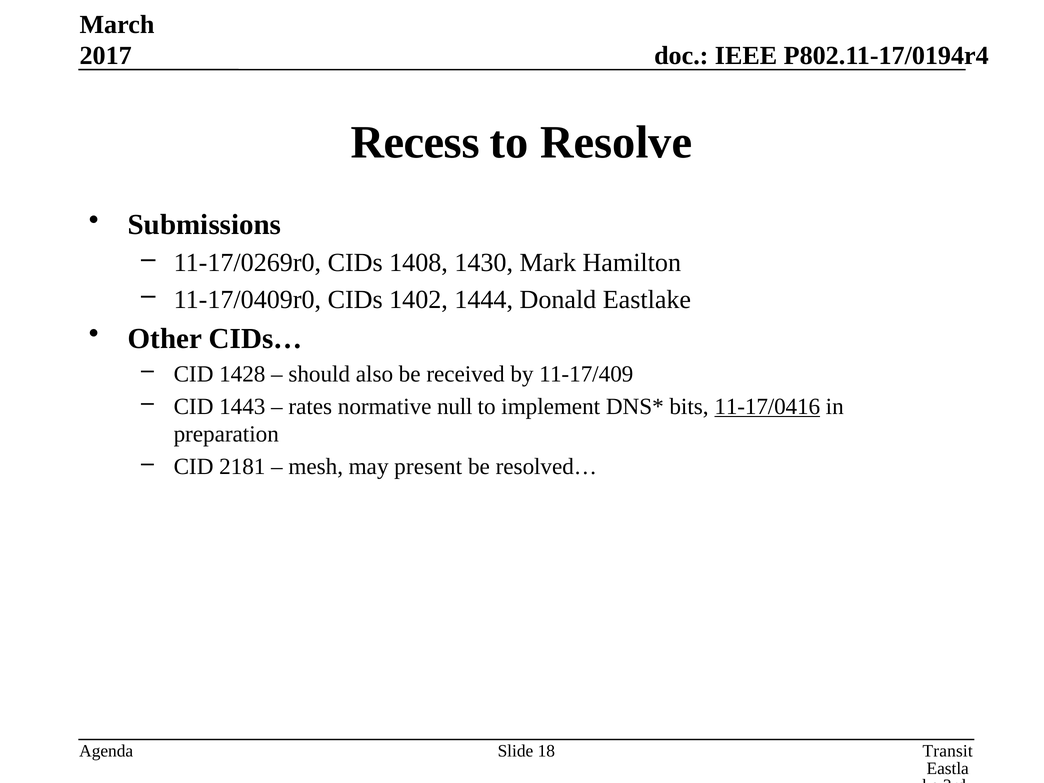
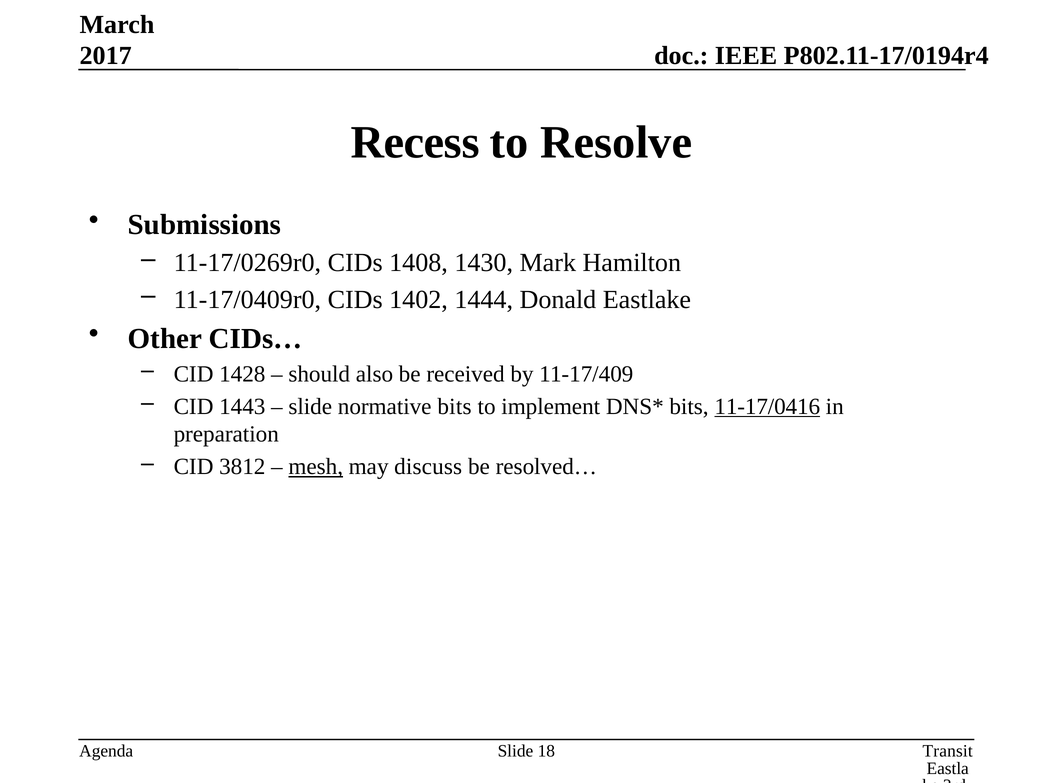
rates: rates -> slide (310, 406)
normative null: null -> bits (454, 406)
2181: 2181 -> 3812 (242, 467)
mesh underline: none -> present (316, 467)
present: present -> discuss (428, 467)
